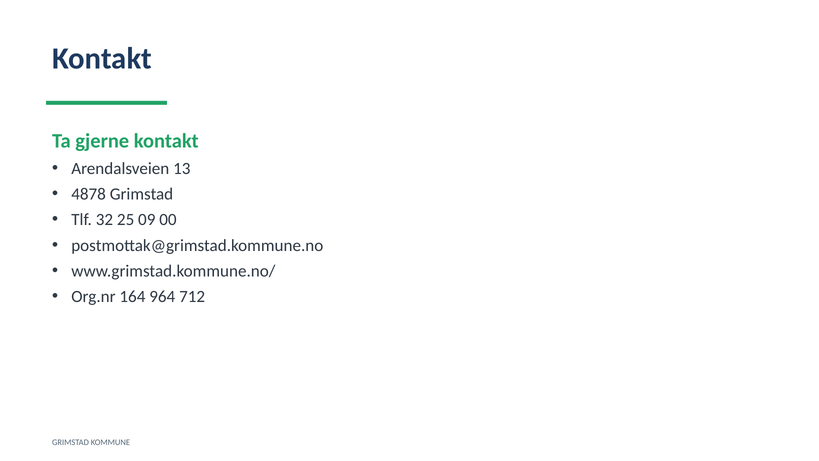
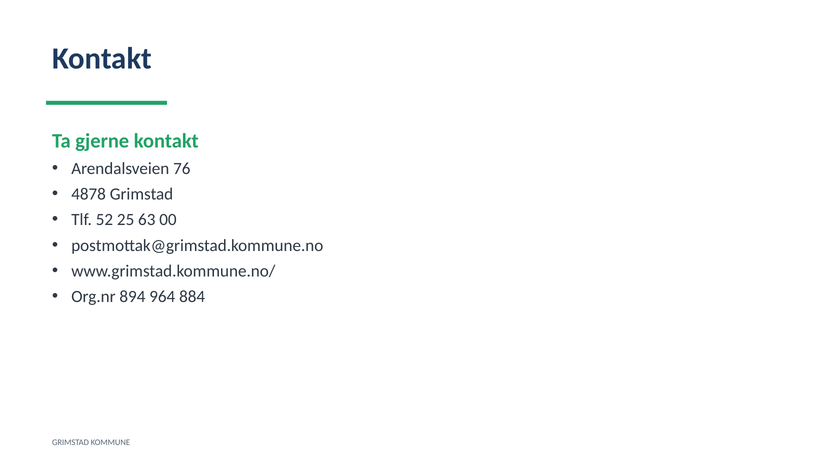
13: 13 -> 76 (182, 168)
32: 32 -> 52 (104, 220)
09: 09 -> 63 (147, 220)
164: 164 -> 894 (132, 296)
712: 712 -> 884 (192, 296)
